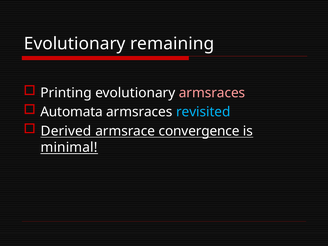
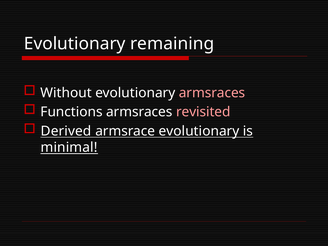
Printing: Printing -> Without (66, 93)
Automata: Automata -> Functions (72, 112)
revisited colour: light blue -> pink (203, 112)
armsrace convergence: convergence -> evolutionary (199, 131)
